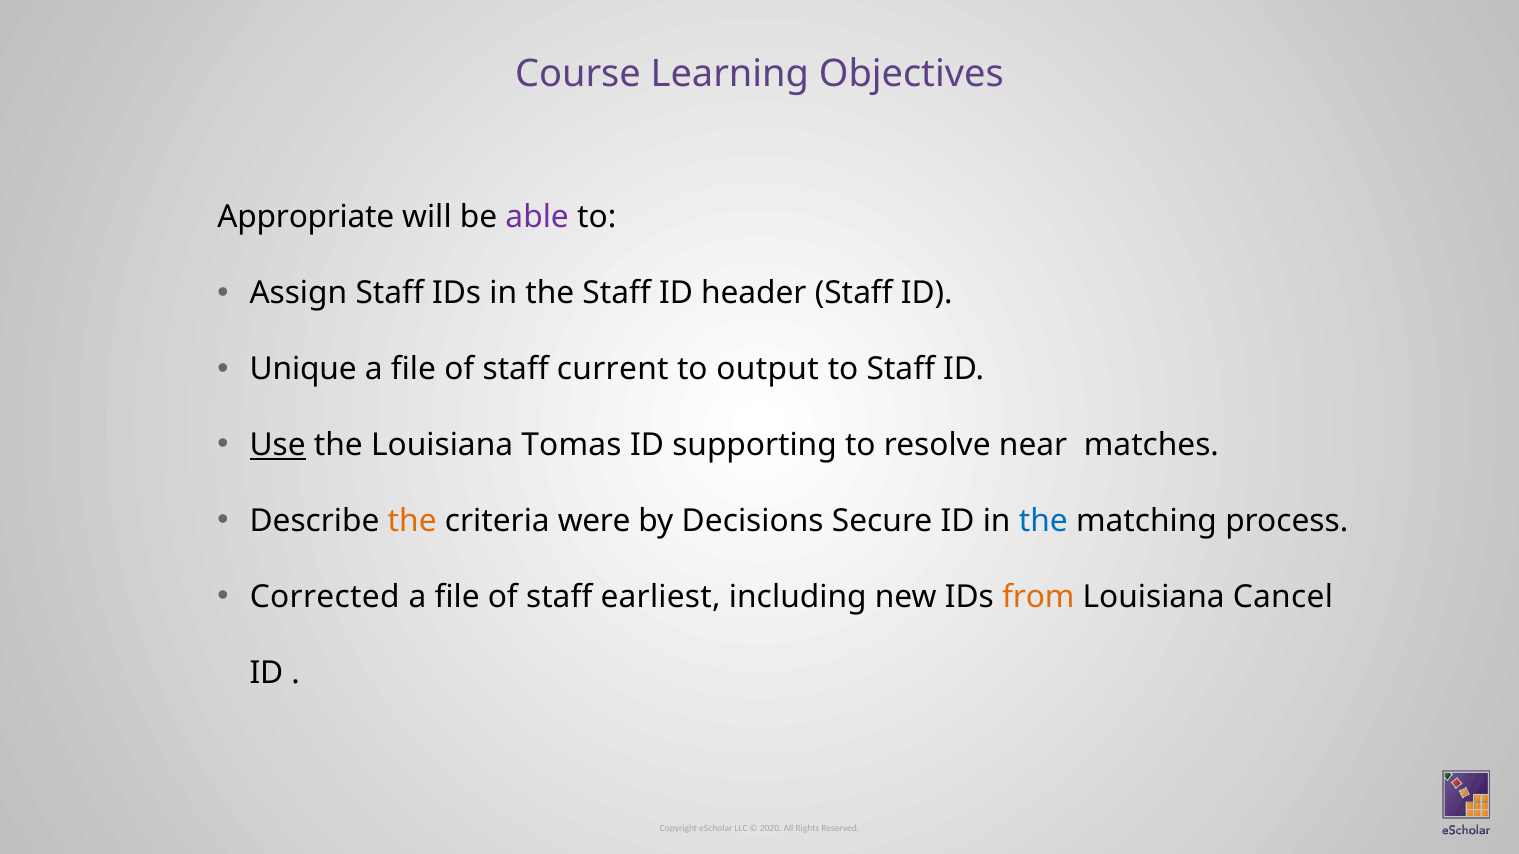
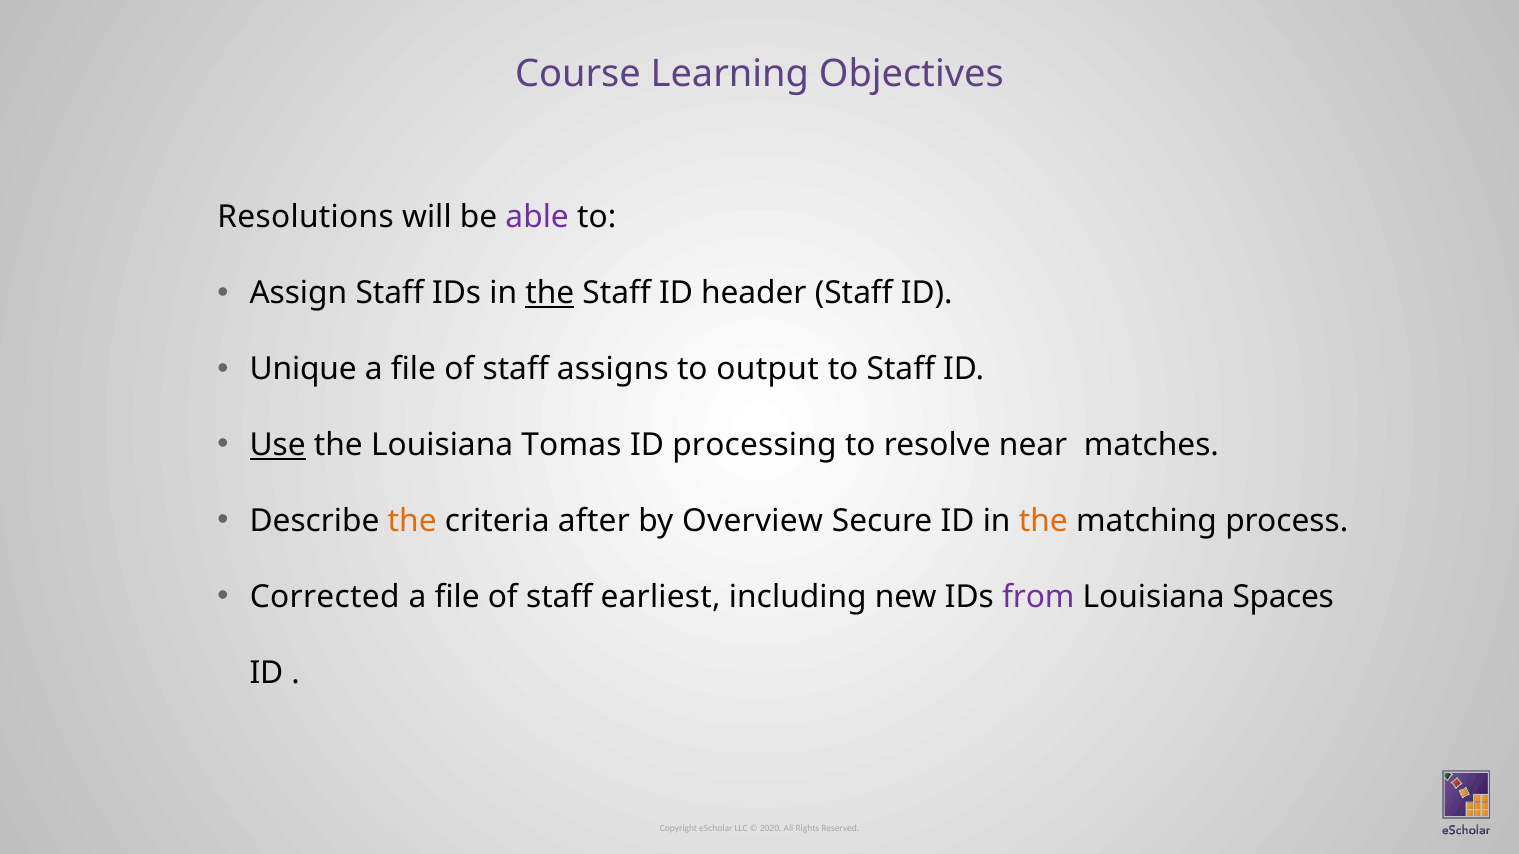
Appropriate: Appropriate -> Resolutions (306, 218)
the underline: none -> present (550, 294)
current: current -> assigns (613, 370)
supporting: supporting -> processing (754, 446)
were: were -> after (594, 522)
Decisions: Decisions -> Overview (753, 522)
the colour: blue -> orange (1043, 522)
from colour: orange -> purple (1038, 598)
Cancel: Cancel -> Spaces (1283, 598)
